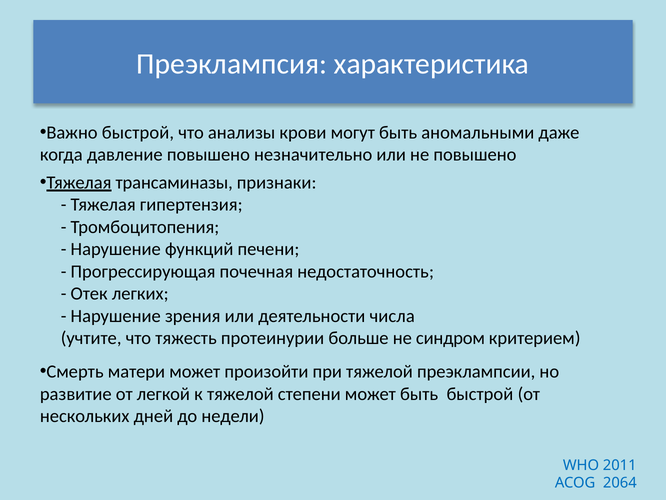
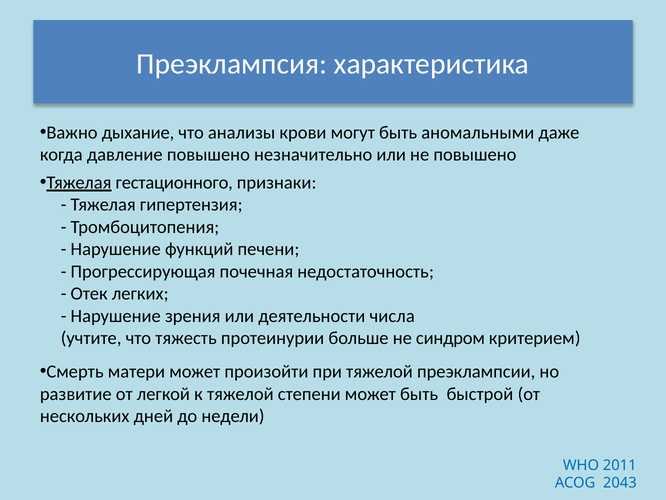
Важно быстрой: быстрой -> дыхание (138, 132)
трансаминазы: трансаминазы -> гестационного (174, 182)
2064: 2064 -> 2043 (620, 483)
